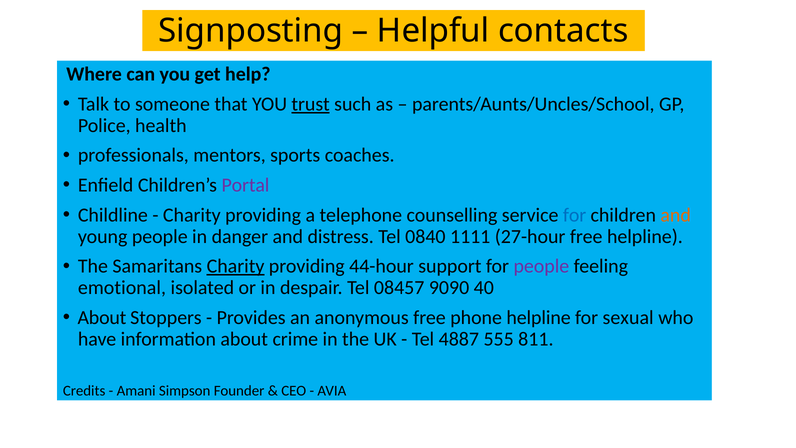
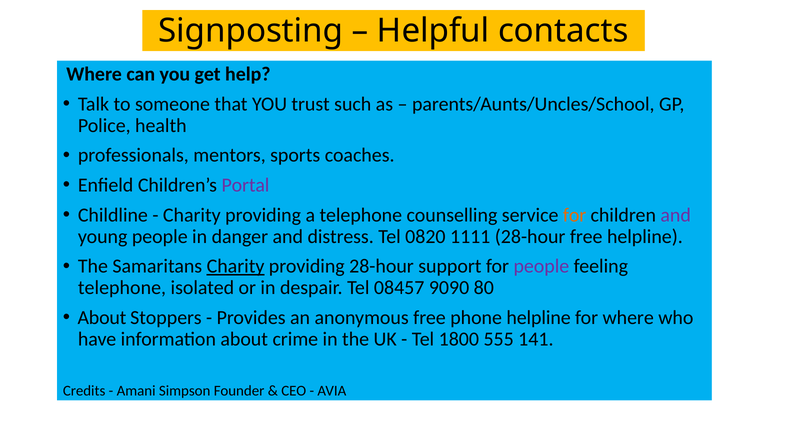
trust underline: present -> none (311, 104)
for colour: blue -> orange (575, 215)
and colour: orange -> purple (676, 215)
0840: 0840 -> 0820 (425, 236)
1111 27-hour: 27-hour -> 28-hour (530, 236)
providing 44-hour: 44-hour -> 28-hour (381, 266)
emotional: emotional -> telephone (122, 288)
40: 40 -> 80 (484, 288)
for sexual: sexual -> where (628, 317)
4887: 4887 -> 1800 (459, 339)
811: 811 -> 141 (536, 339)
